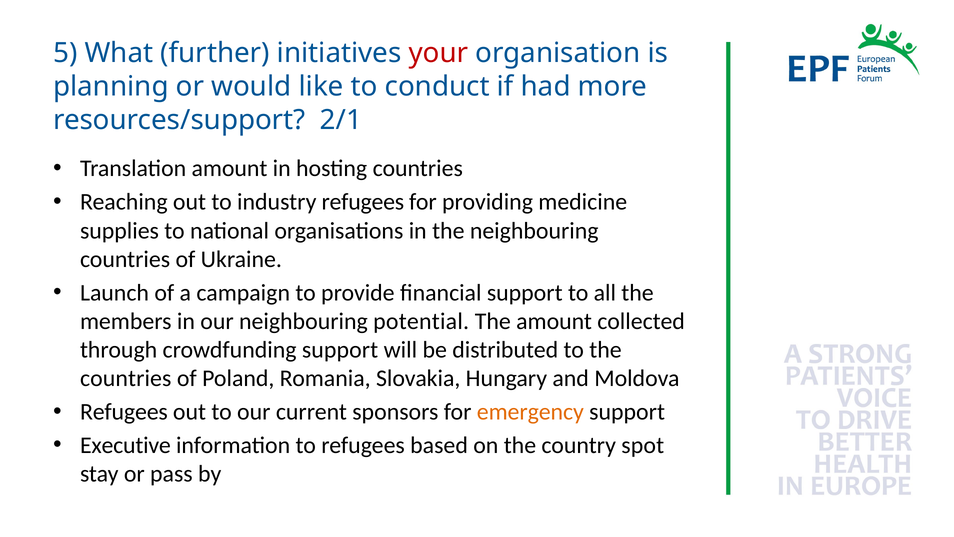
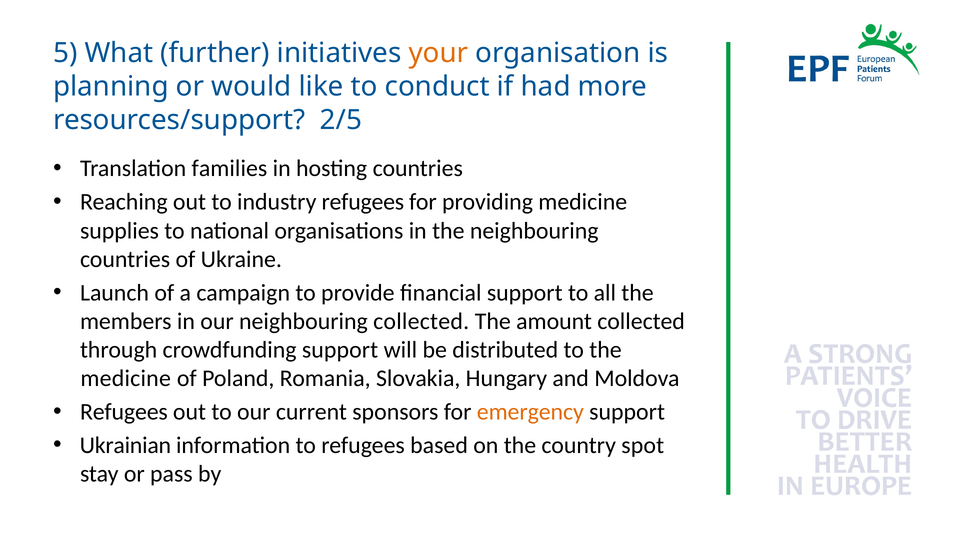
your colour: red -> orange (438, 53)
2/1: 2/1 -> 2/5 (341, 120)
Translation amount: amount -> families (229, 168)
neighbouring potential: potential -> collected (421, 321)
countries: countries -> medicine (126, 378)
Executive: Executive -> Ukrainian (125, 445)
